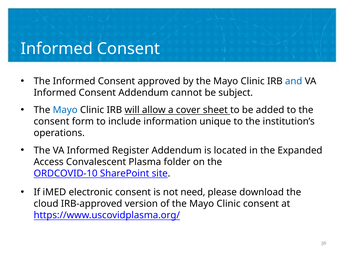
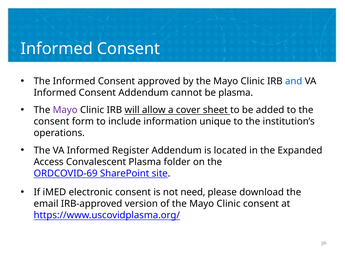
be subject: subject -> plasma (236, 93)
Mayo colour: blue -> purple (65, 110)
ORDCOVID-10: ORDCOVID-10 -> ORDCOVID-69 (66, 173)
cloud: cloud -> email (46, 204)
